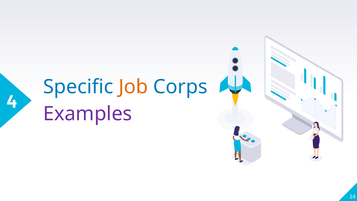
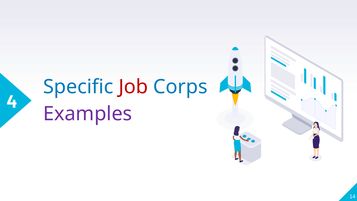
Job colour: orange -> red (133, 87)
